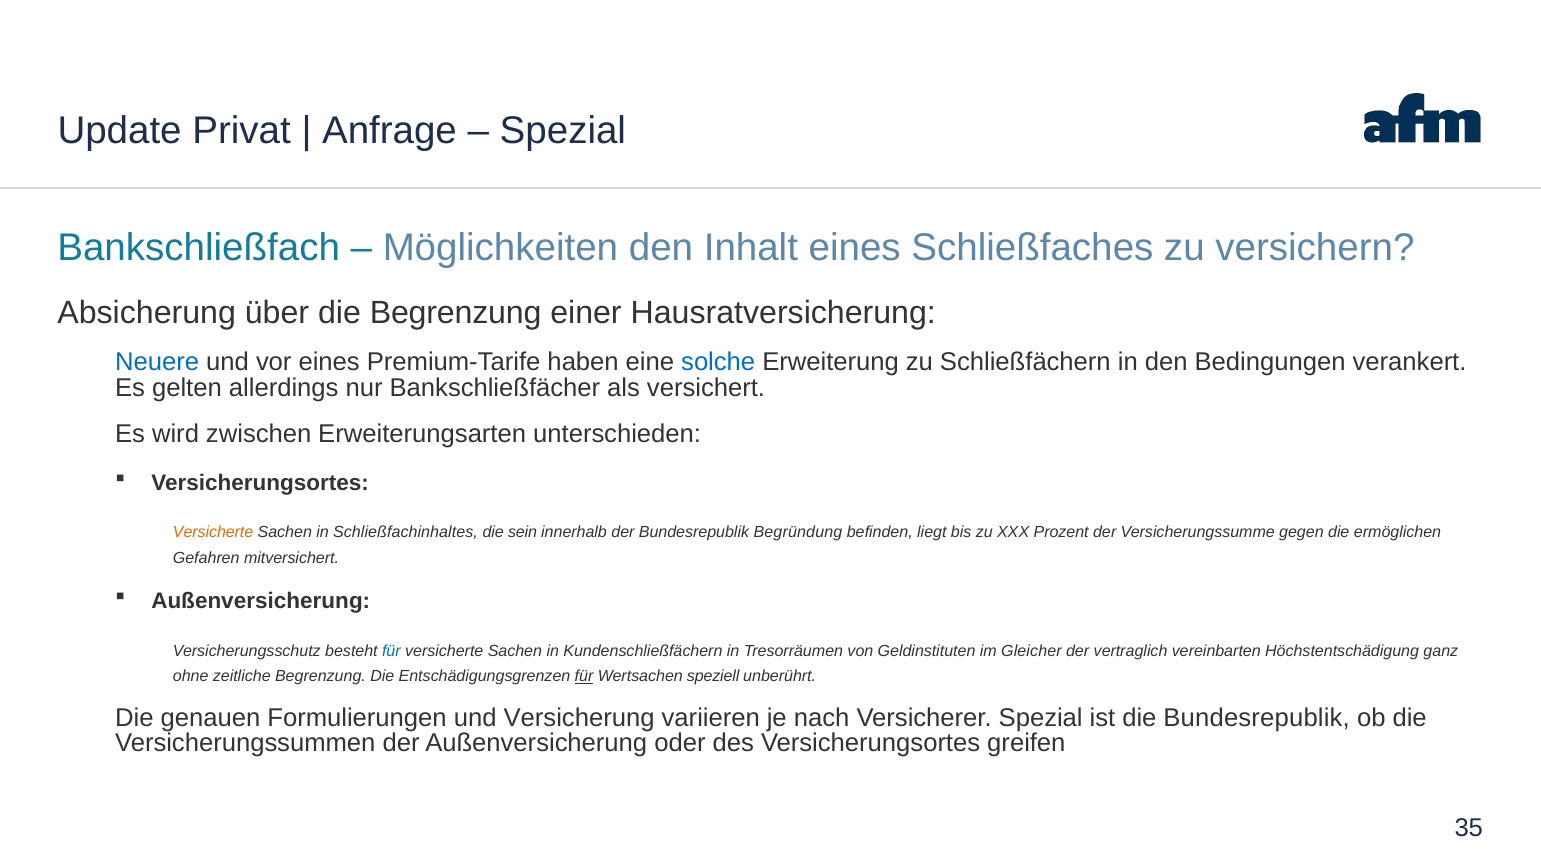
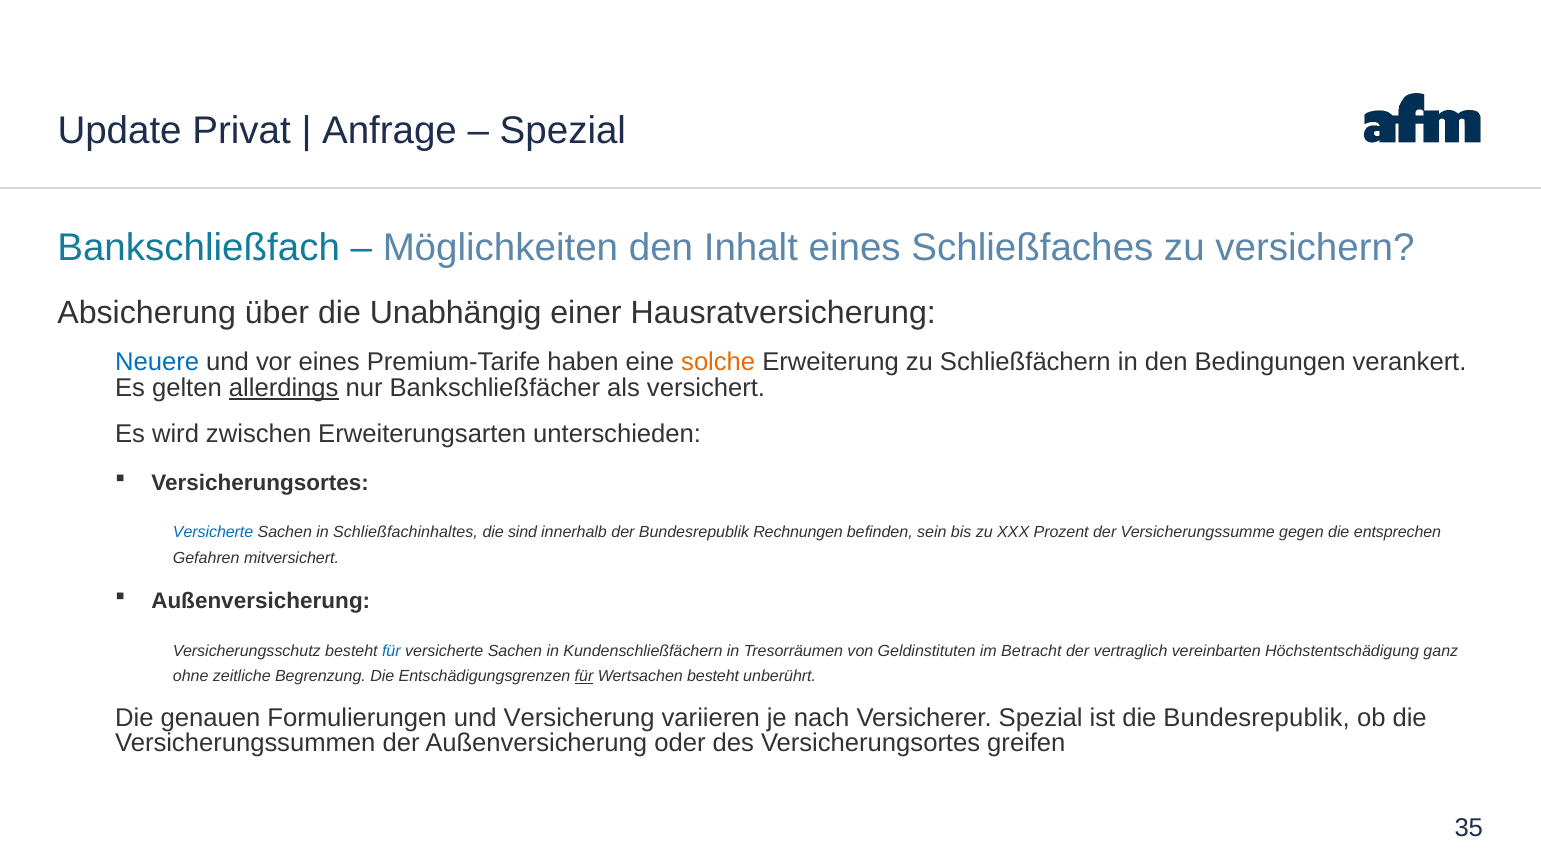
die Begrenzung: Begrenzung -> Unabhängig (456, 312)
solche colour: blue -> orange (718, 362)
allerdings underline: none -> present (284, 388)
Versicherte colour: orange -> blue (213, 532)
sein: sein -> sind (523, 532)
Begründung: Begründung -> Rechnungen (798, 532)
liegt: liegt -> sein (932, 532)
ermöglichen: ermöglichen -> entsprechen (1398, 532)
Gleicher: Gleicher -> Betracht (1031, 651)
Wertsachen speziell: speziell -> besteht (713, 676)
